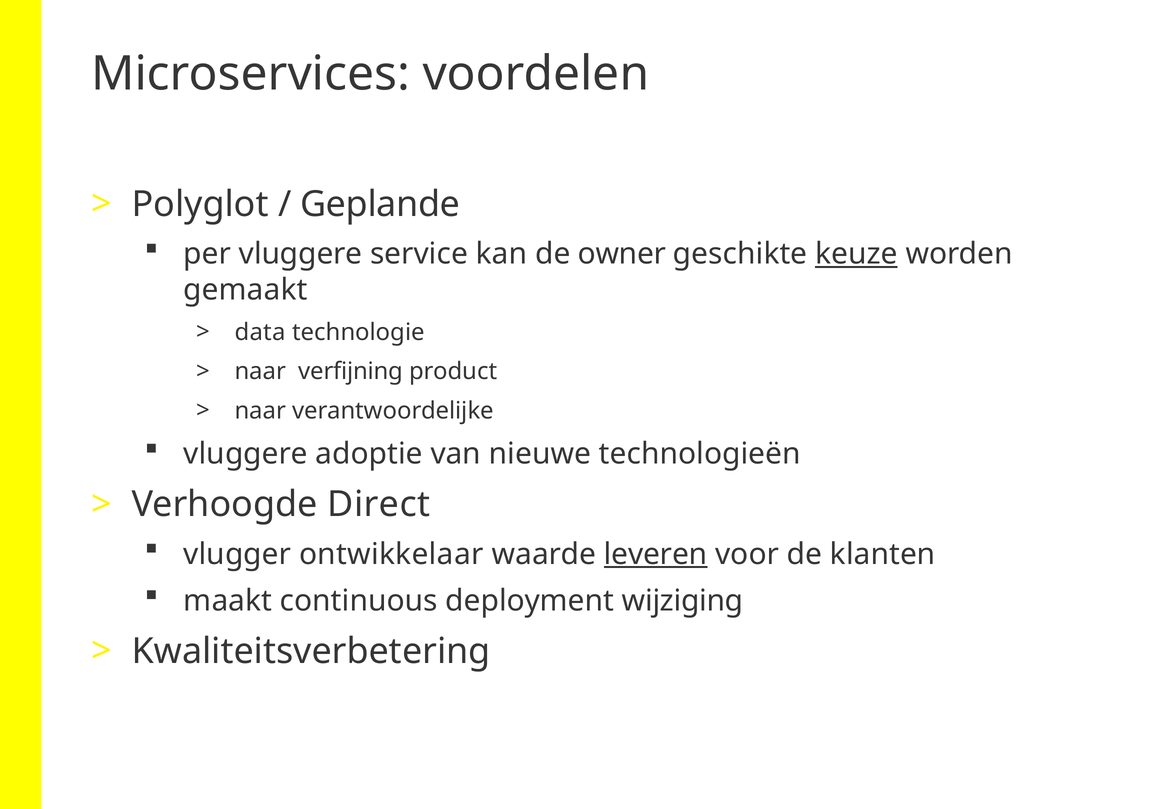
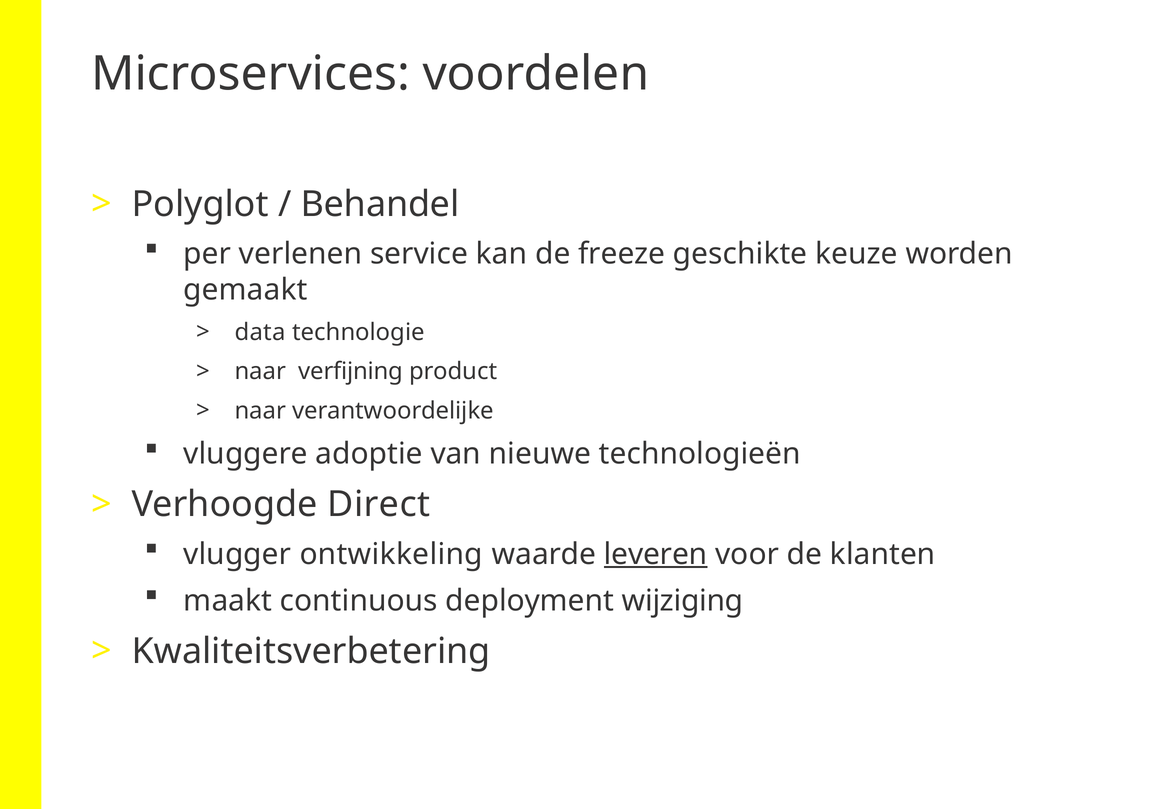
Geplande: Geplande -> Behandel (380, 204)
per vluggere: vluggere -> verlenen (301, 254)
owner: owner -> freeze (622, 254)
keuze underline: present -> none (856, 254)
ontwikkelaar: ontwikkelaar -> ontwikkeling (391, 554)
